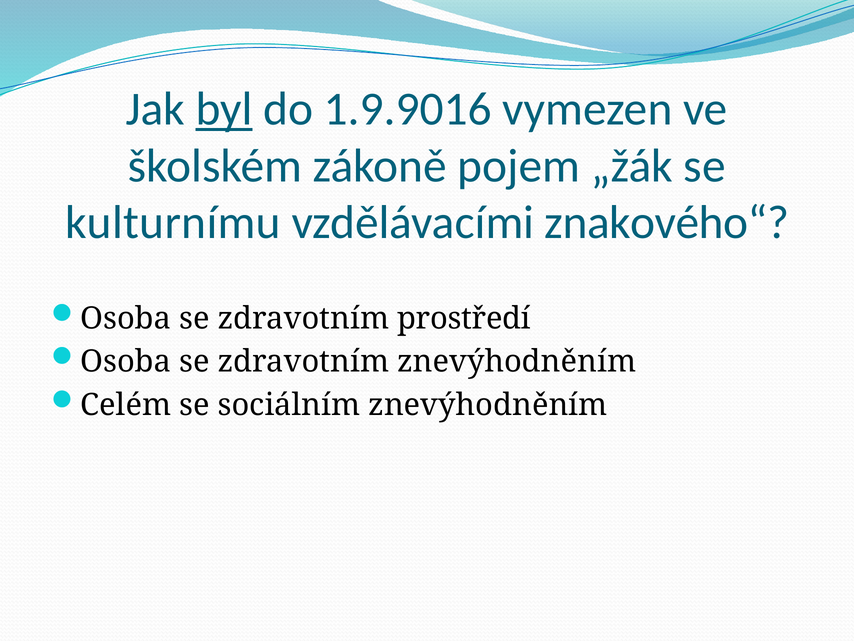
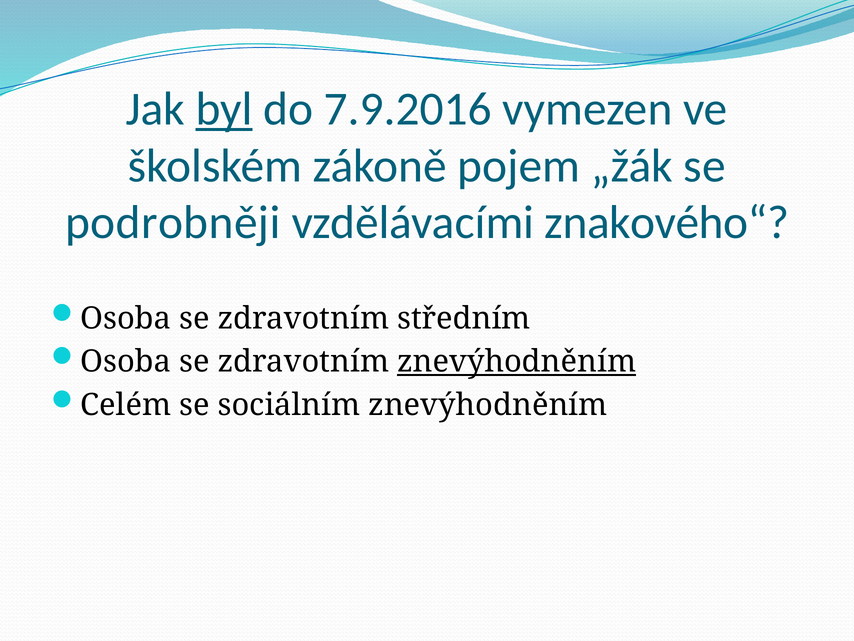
1.9.9016: 1.9.9016 -> 7.9.2016 (408, 109)
kulturnímu: kulturnímu -> podrobněji (173, 223)
prostředí: prostředí -> středním (464, 318)
znevýhodněním underline: none -> present (517, 361)
